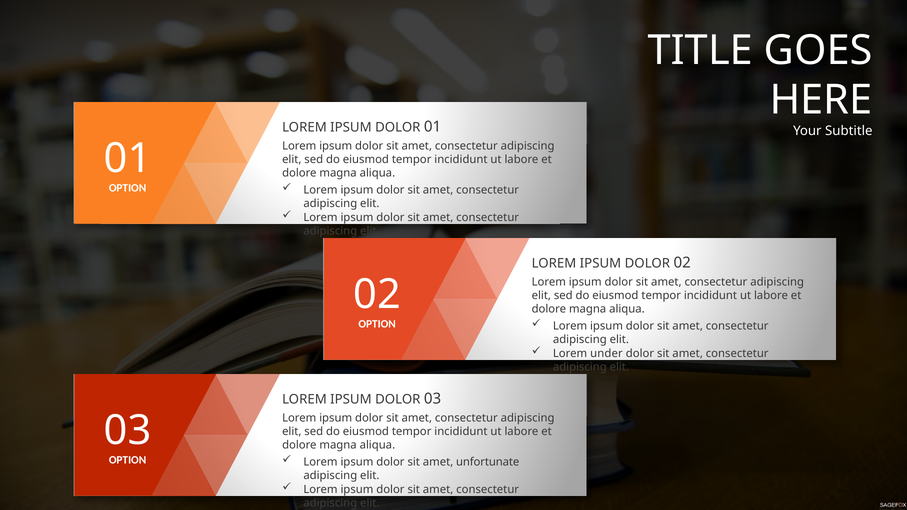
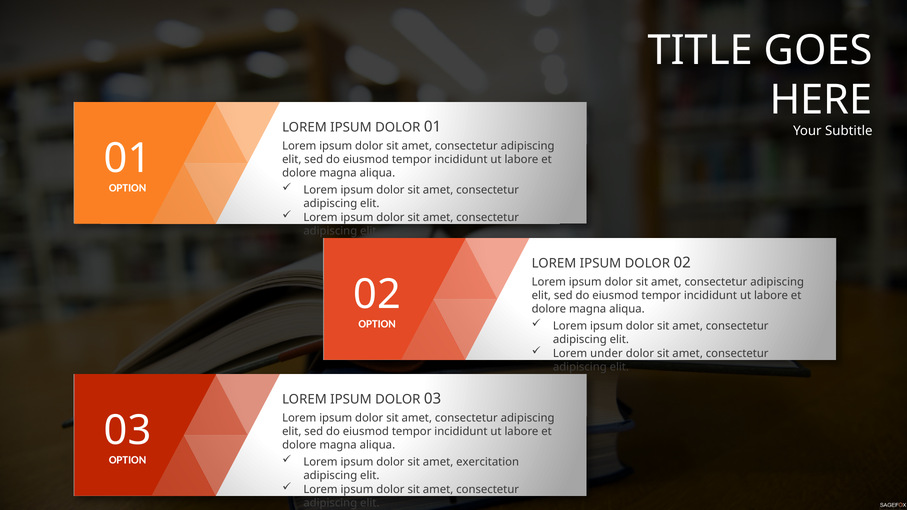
unfortunate: unfortunate -> exercitation (488, 462)
